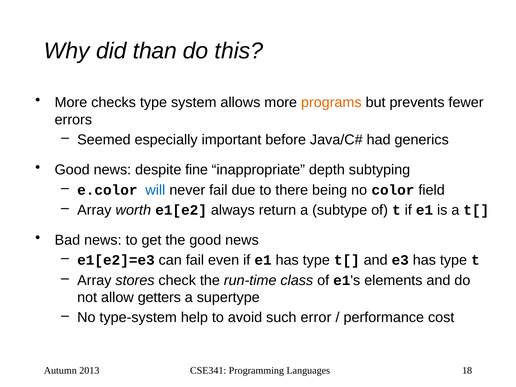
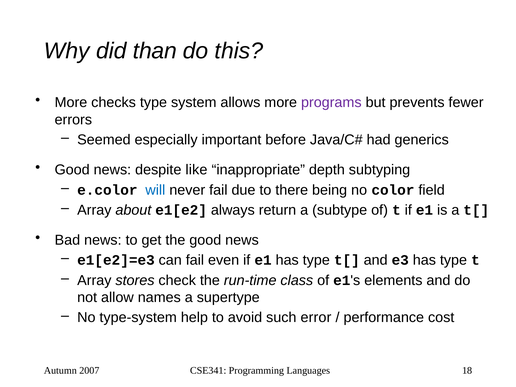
programs colour: orange -> purple (331, 102)
fine: fine -> like (196, 170)
worth: worth -> about (133, 210)
getters: getters -> names (159, 298)
2013: 2013 -> 2007 (89, 371)
